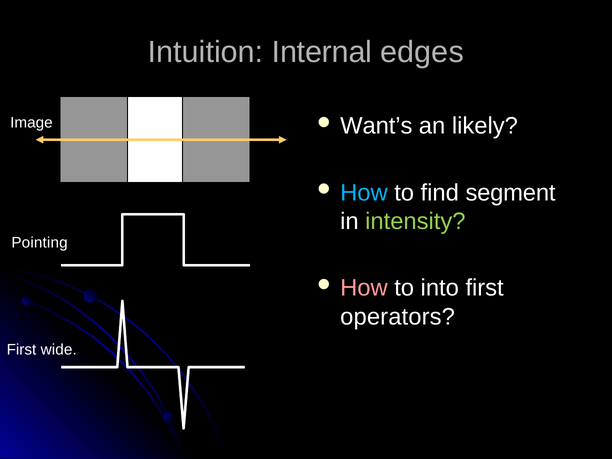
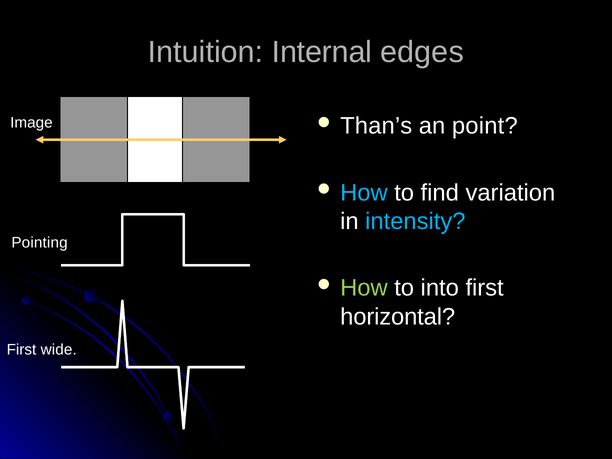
Want’s: Want’s -> Than’s (376, 126)
likely: likely -> point (485, 126)
segment: segment -> variation (510, 193)
intensity colour: light green -> light blue (415, 221)
How colour: pink -> light green (364, 288)
operators: operators -> horizontal (398, 317)
